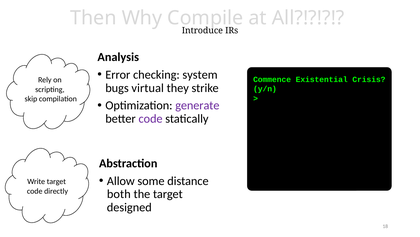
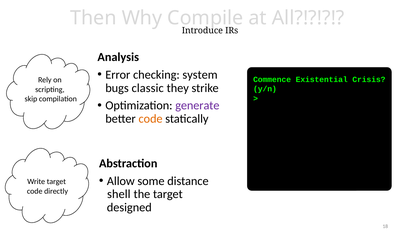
virtual: virtual -> classic (148, 88)
code colour: purple -> orange (151, 118)
both: both -> shell (119, 194)
